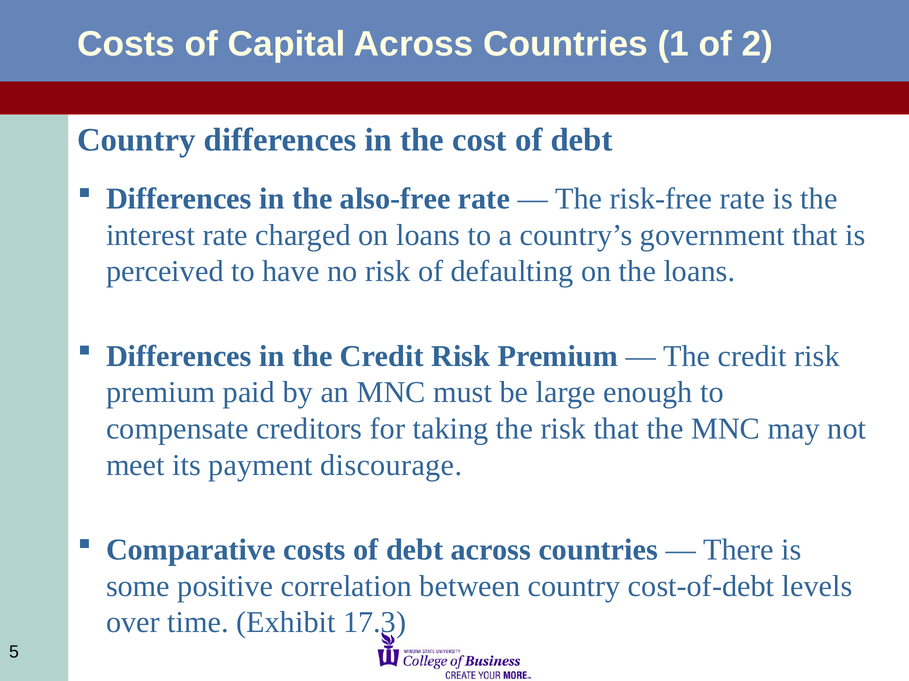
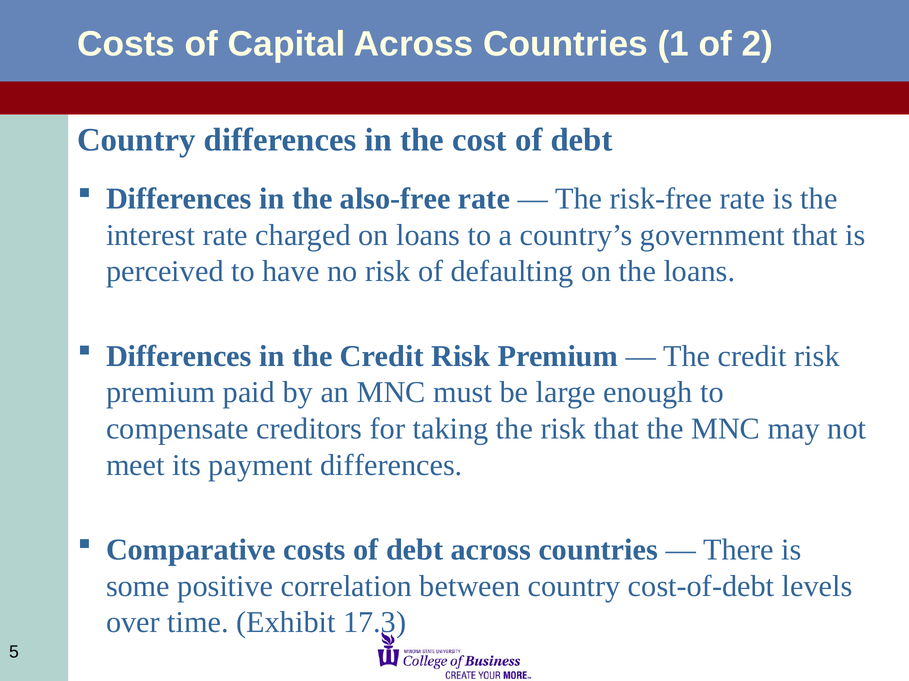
payment discourage: discourage -> differences (391, 466)
